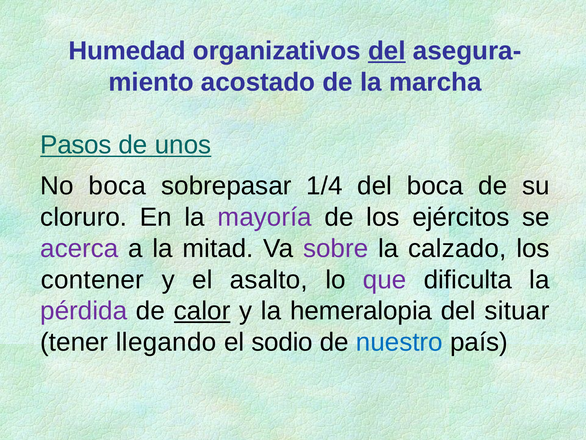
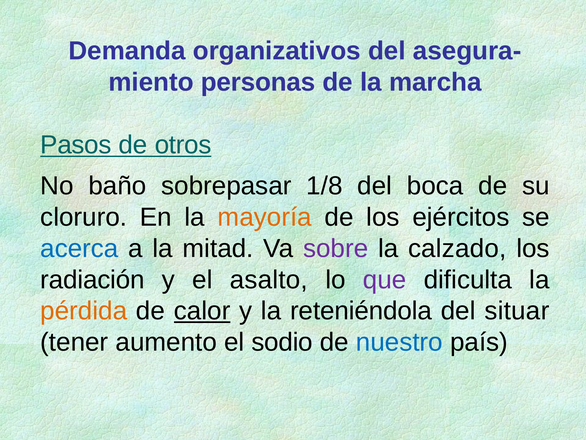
Humedad: Humedad -> Demanda (127, 51)
del underline: present -> none (387, 51)
acostado: acostado -> personas (258, 82)
unos: unos -> otros (183, 145)
No boca: boca -> baño (117, 186)
1/4: 1/4 -> 1/8 (324, 186)
mayoría colour: purple -> orange (265, 217)
acerca colour: purple -> blue (79, 248)
contener: contener -> radiación (93, 279)
pérdida colour: purple -> orange (84, 311)
hemeralopia: hemeralopia -> reteniéndola (361, 311)
llegando: llegando -> aumento (166, 342)
